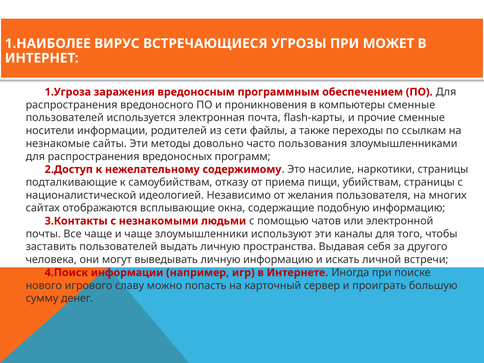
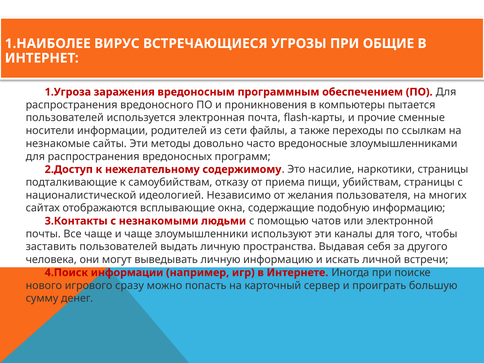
МОЖЕТ: МОЖЕТ -> ОБЩИЕ (388, 44)
компьютеры сменные: сменные -> пытается (412, 105)
пользования: пользования -> вредоносные (313, 144)
славу: славу -> сразу (130, 285)
